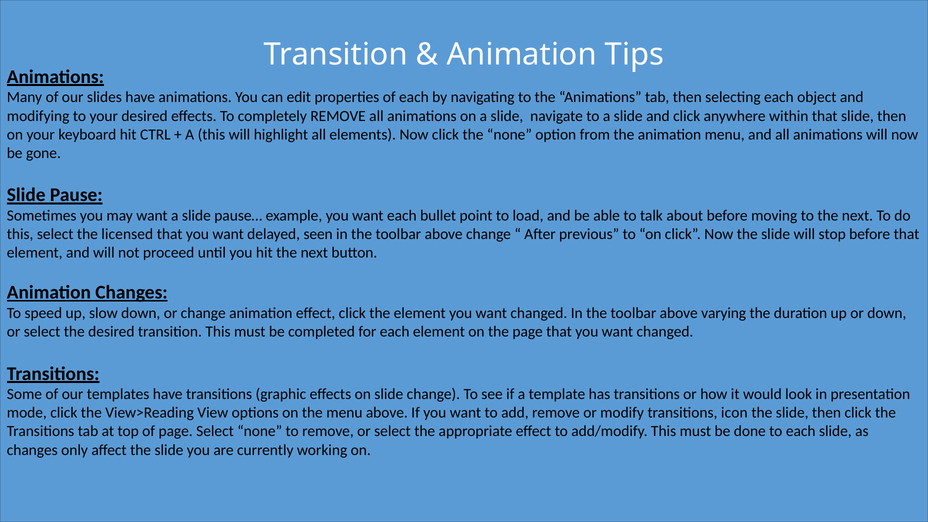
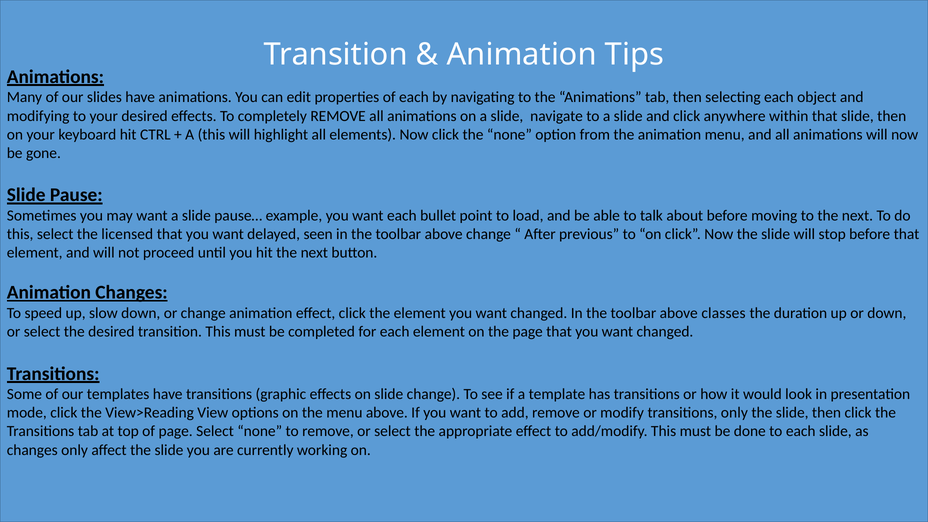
varying: varying -> classes (723, 313)
transitions icon: icon -> only (734, 413)
